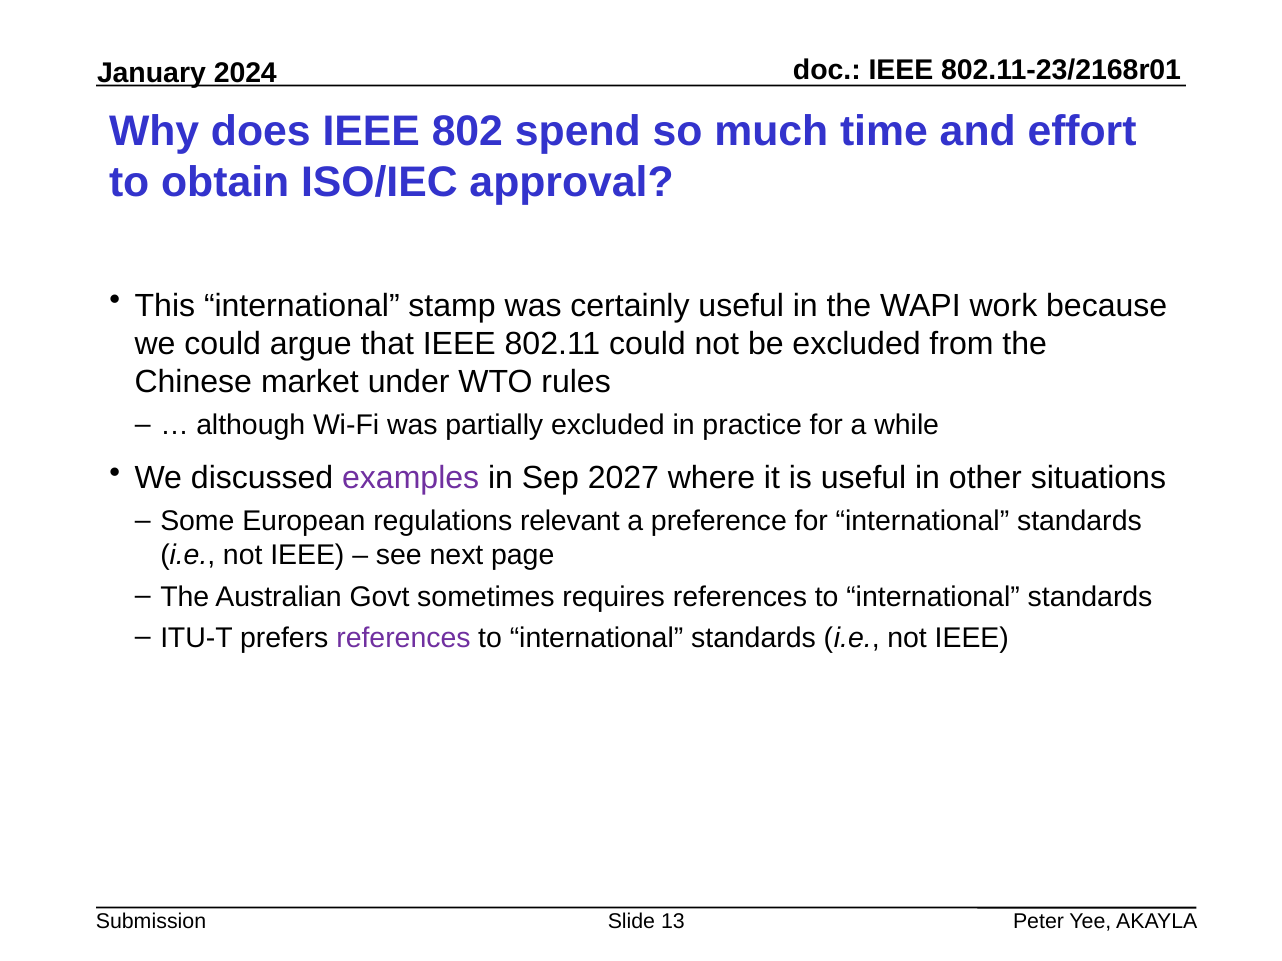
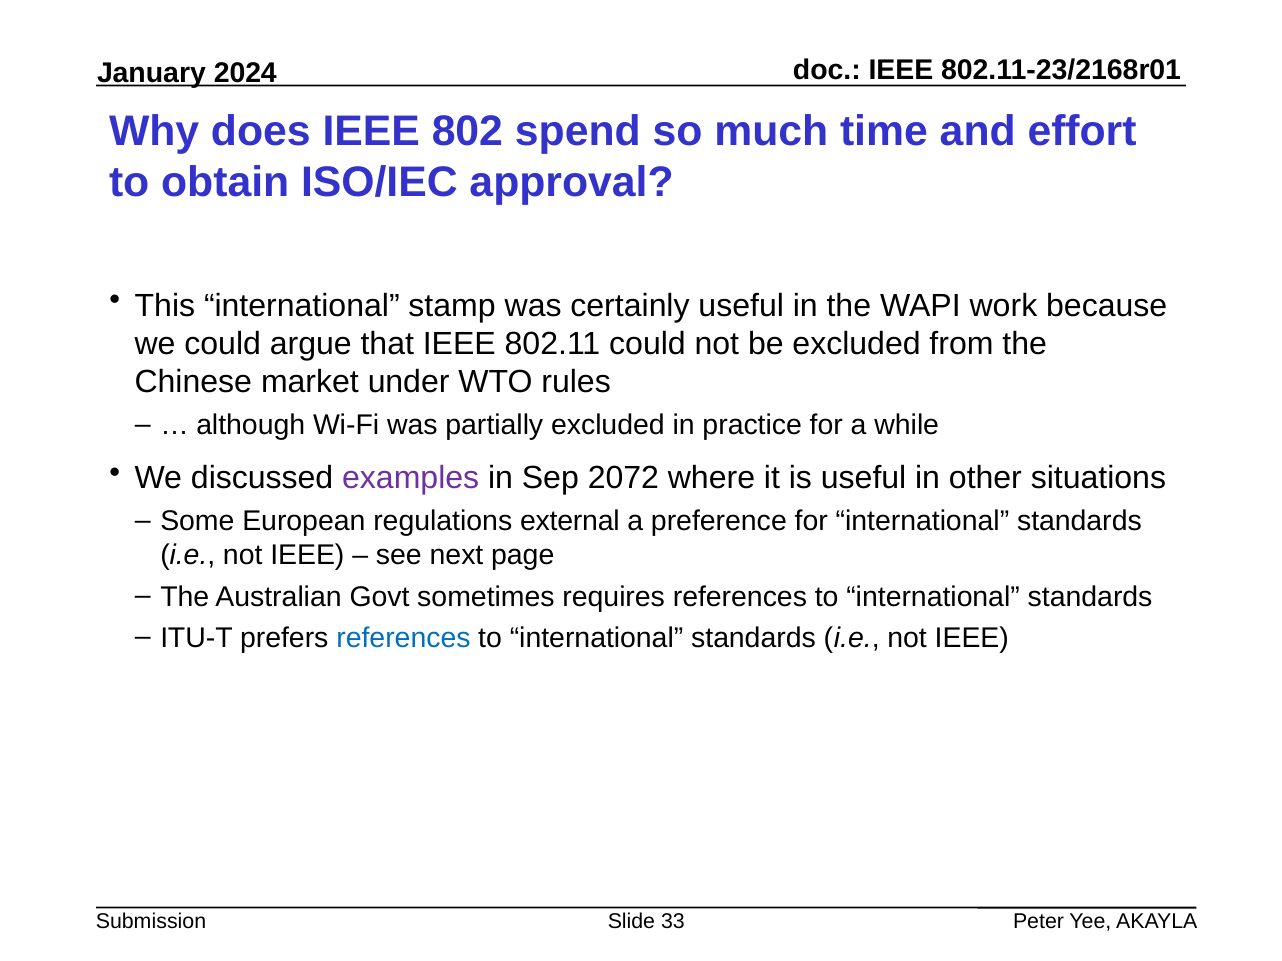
2027: 2027 -> 2072 (623, 478)
relevant: relevant -> external (570, 522)
references colour: purple -> blue (403, 638)
13: 13 -> 33 (673, 922)
